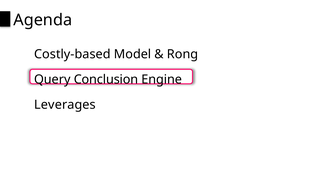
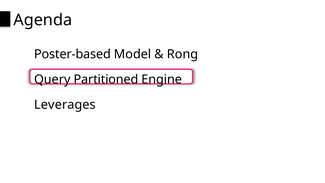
Costly-based: Costly-based -> Poster-based (72, 54)
Conclusion: Conclusion -> Partitioned (106, 79)
